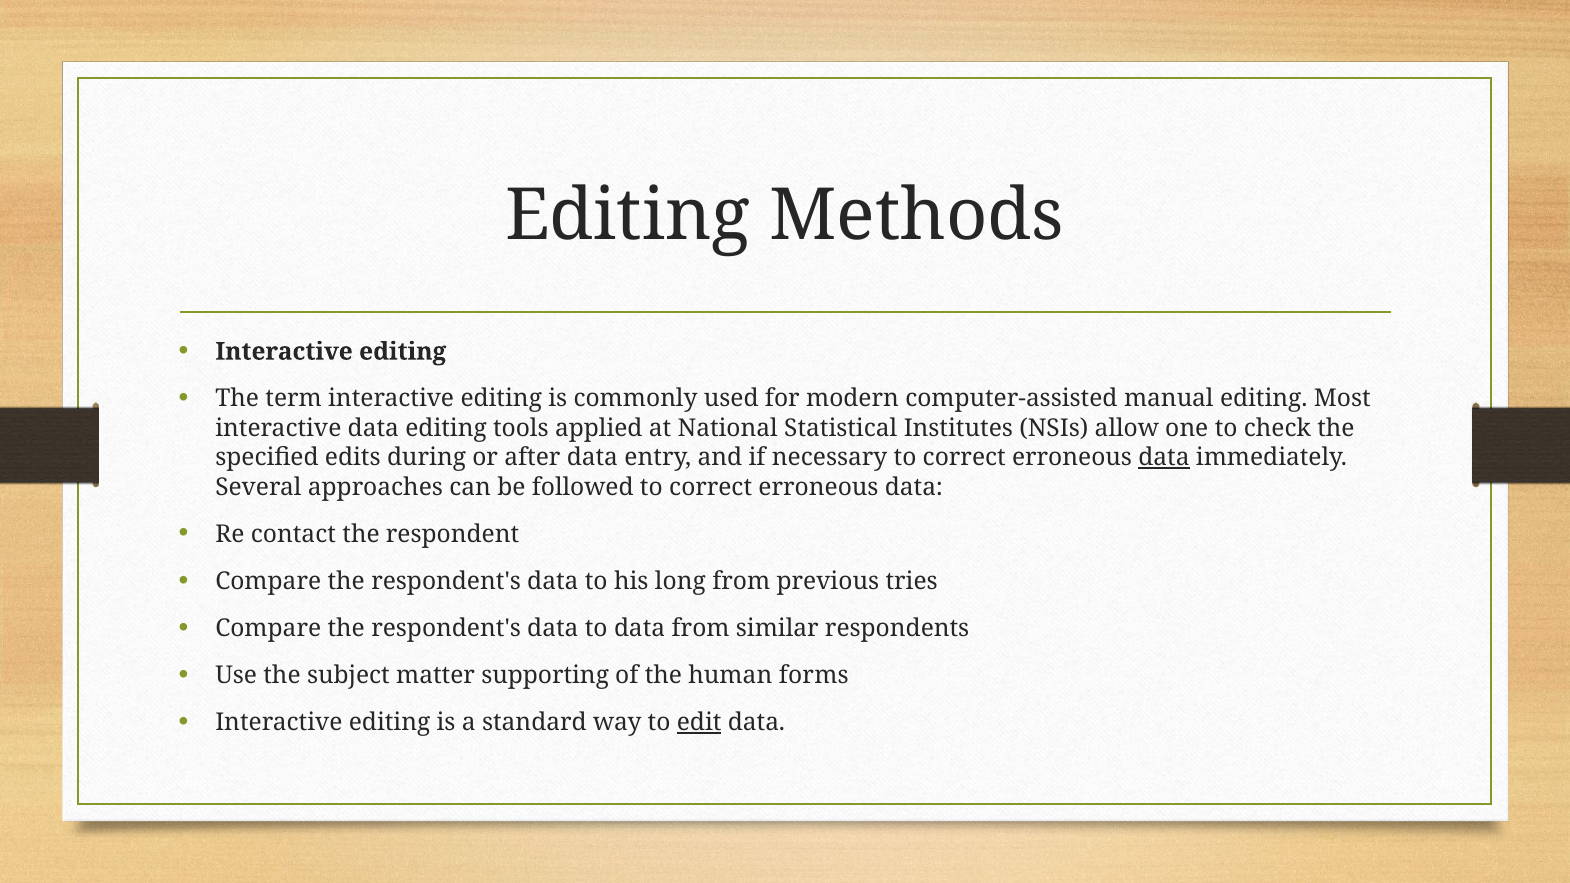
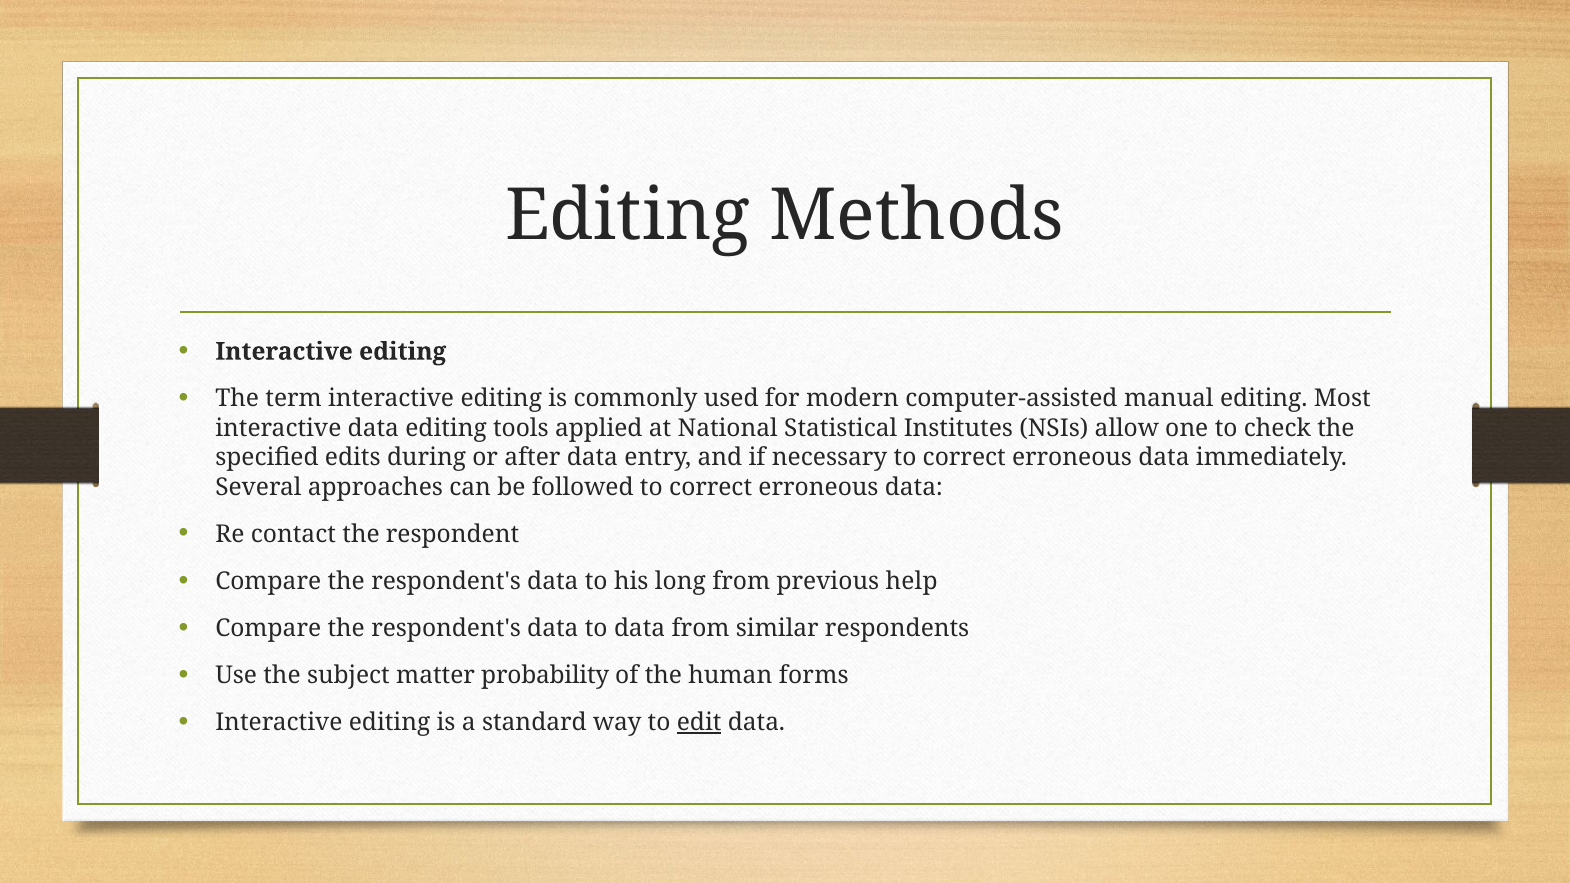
data underline: present -> none (1164, 458)
tries: tries -> help (912, 581)
supporting: supporting -> probability (545, 675)
